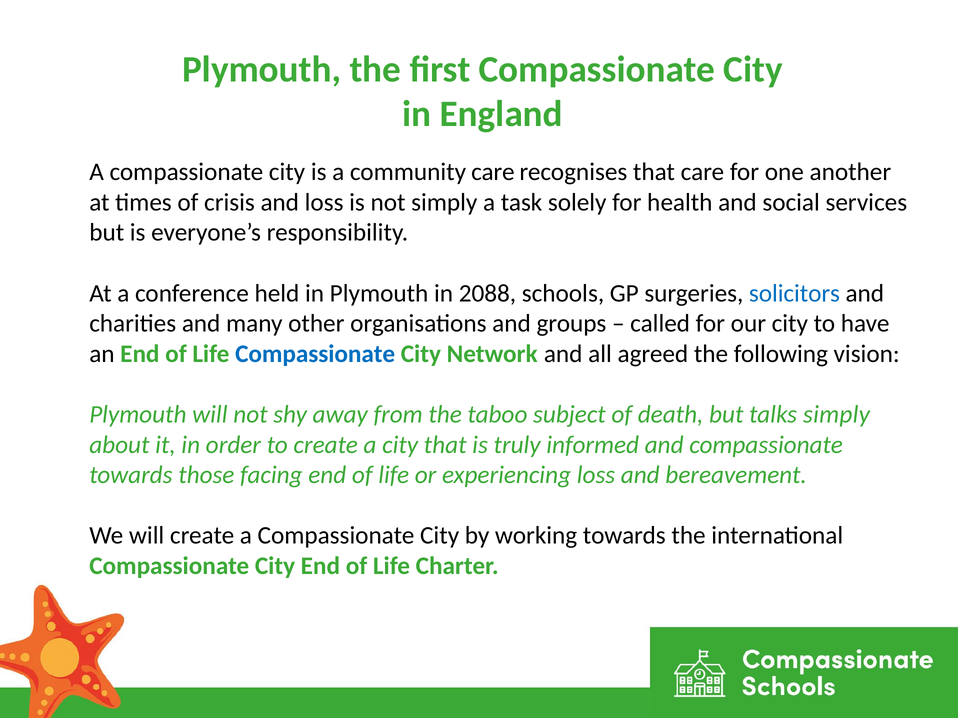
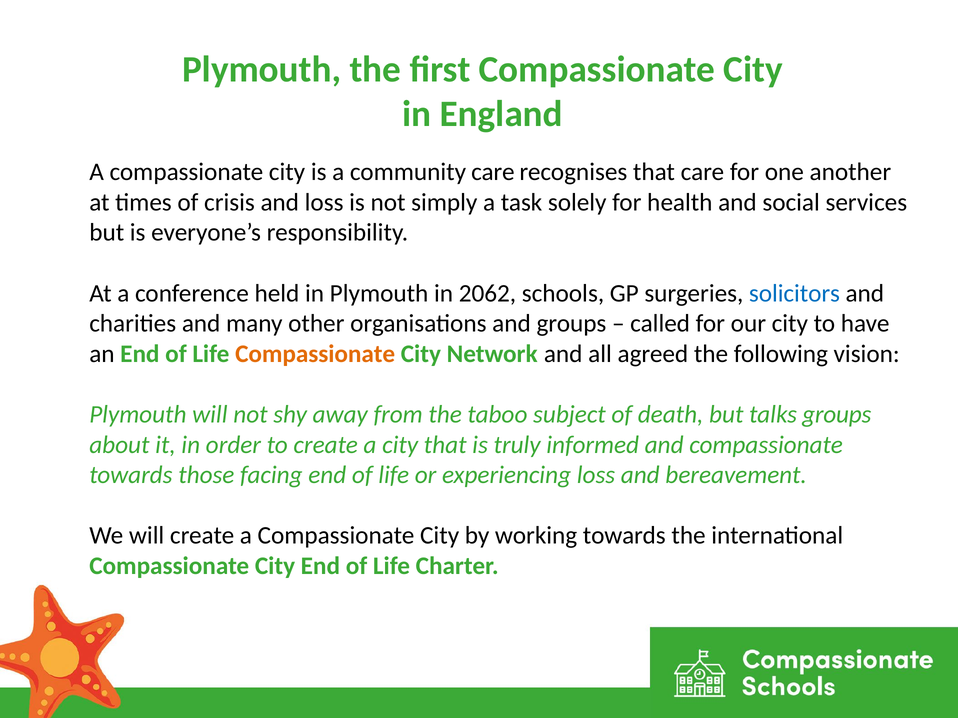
2088: 2088 -> 2062 (487, 293)
Compassionate colour: blue -> orange (315, 354)
talks simply: simply -> groups (837, 415)
